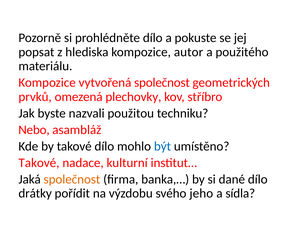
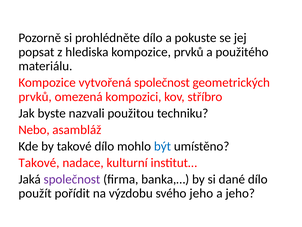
kompozice autor: autor -> prvků (189, 52)
plechovky: plechovky -> kompozici (133, 96)
společnost colour: orange -> purple (72, 179)
drátky: drátky -> použít (35, 193)
a sídla: sídla -> jeho (240, 193)
